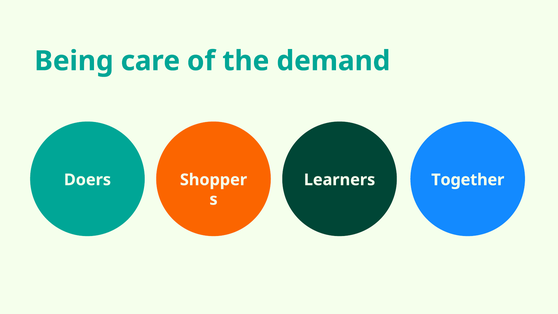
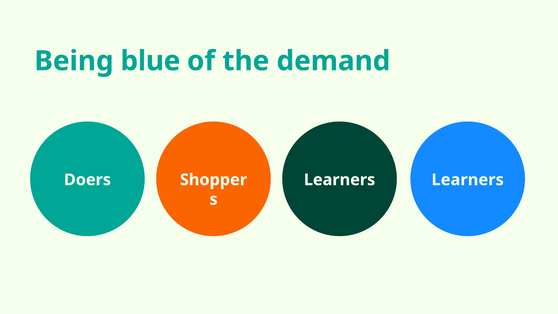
care: care -> blue (150, 61)
Learners Together: Together -> Learners (468, 180)
